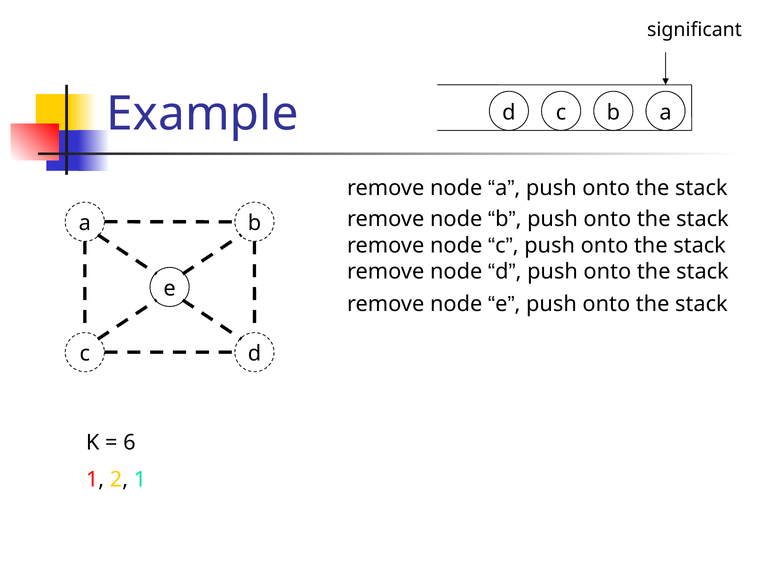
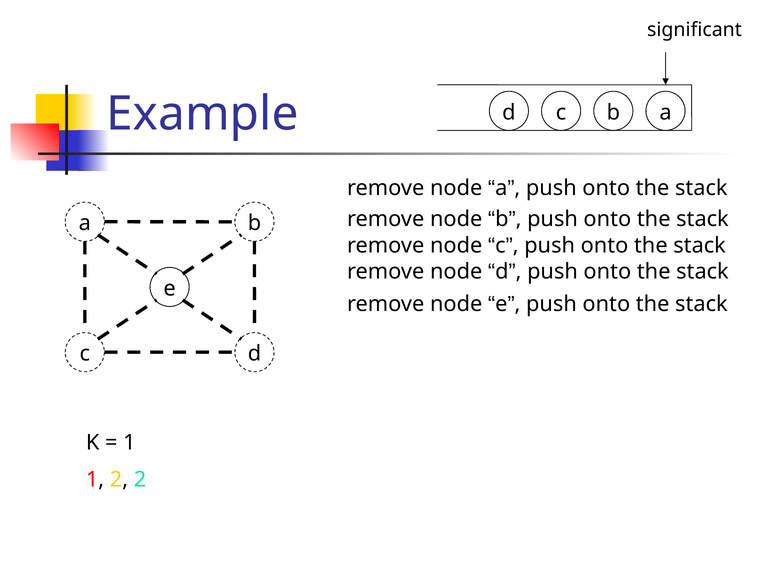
6: 6 -> 1 (129, 443)
2 1: 1 -> 2 (140, 480)
